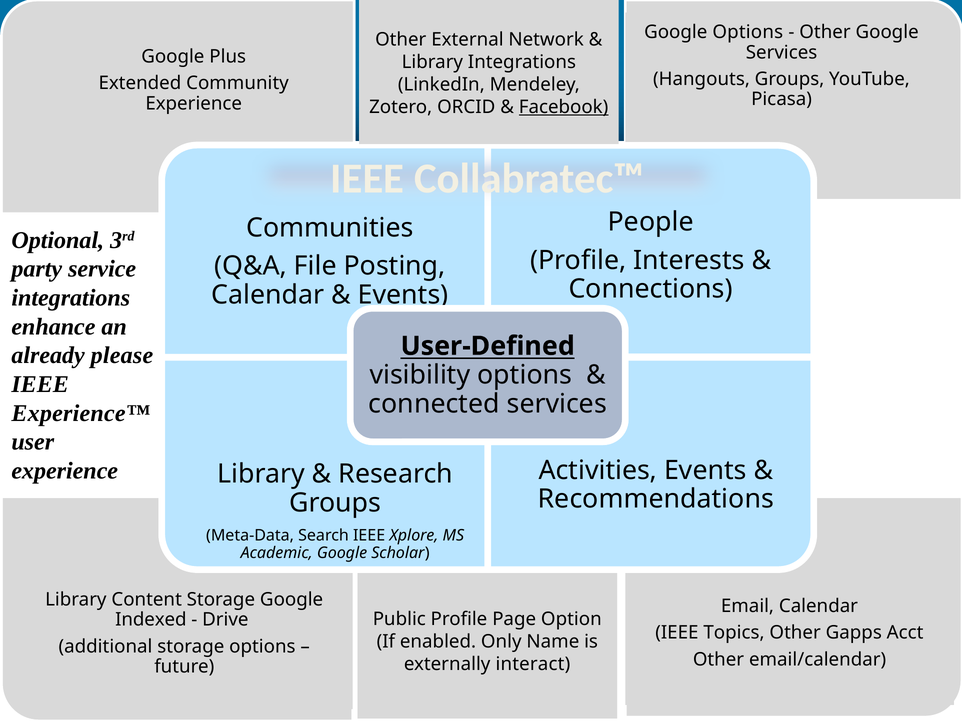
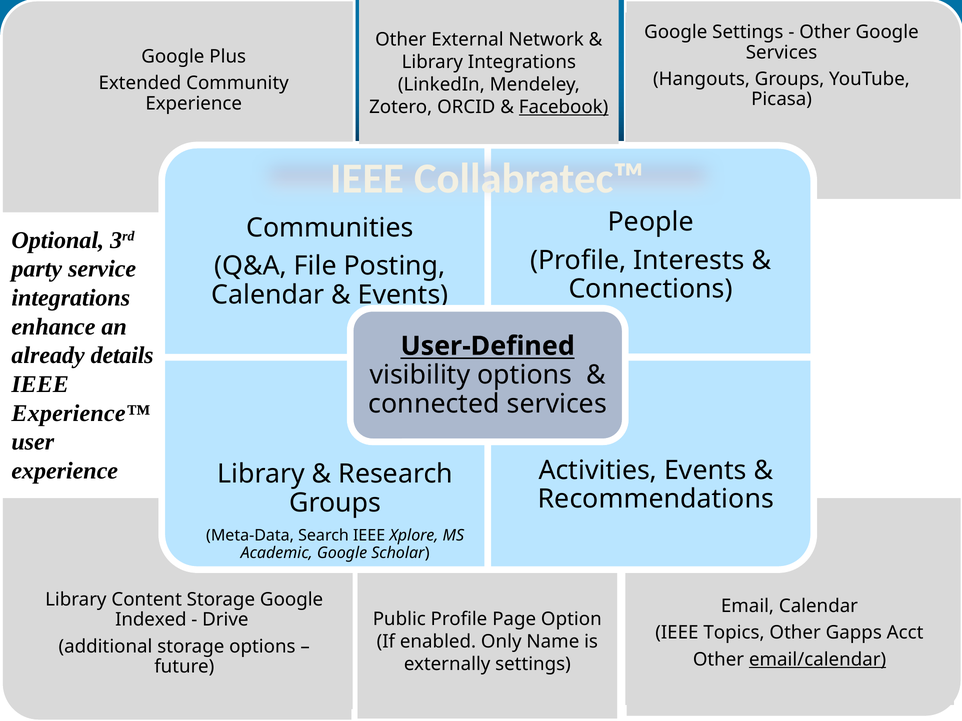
Google Options: Options -> Settings (748, 32)
please: please -> details (122, 356)
email/calendar underline: none -> present (818, 660)
externally interact: interact -> settings (533, 665)
